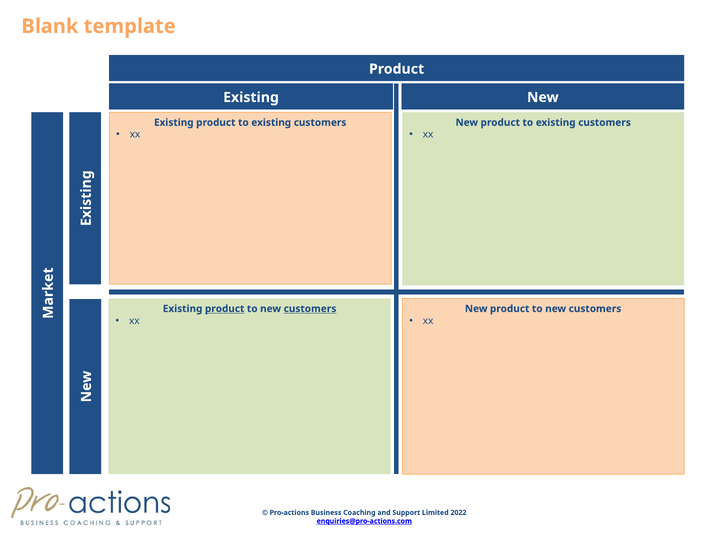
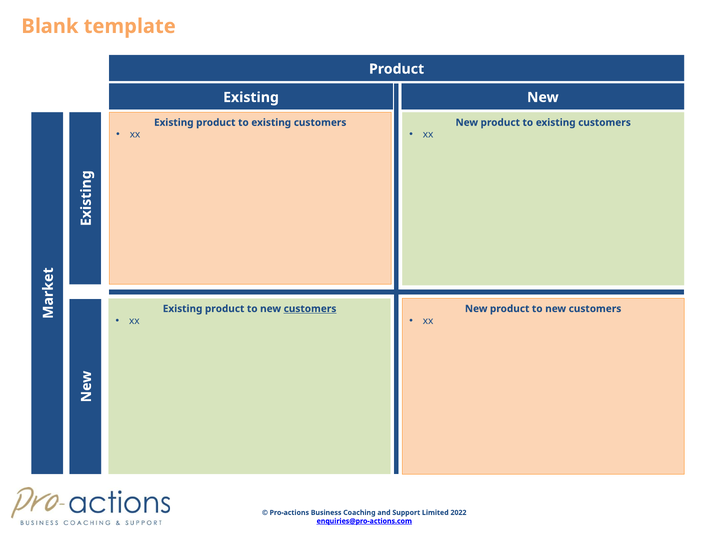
product underline: present -> none (225, 309)
